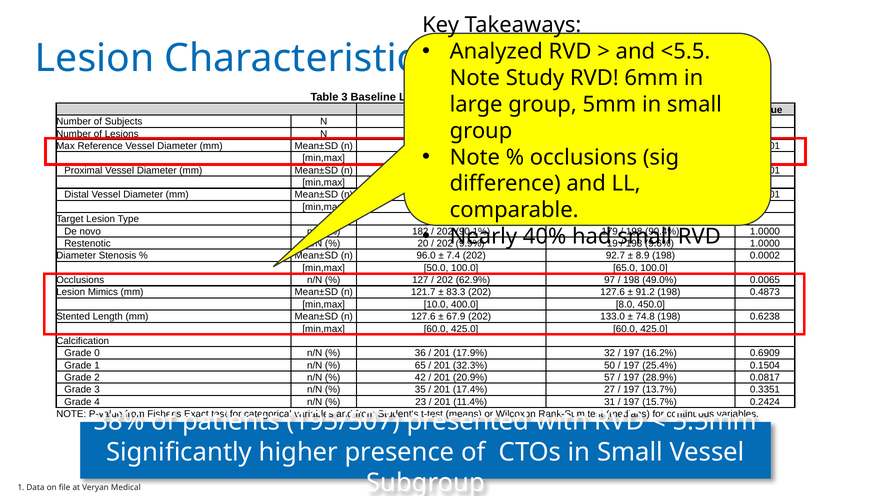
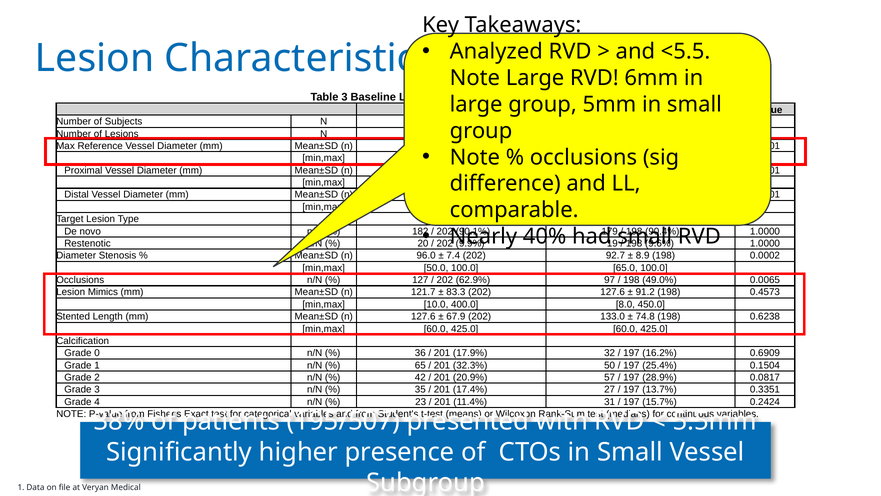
Note Study: Study -> Large (535, 78)
0.4873: 0.4873 -> 0.4573 (765, 292)
